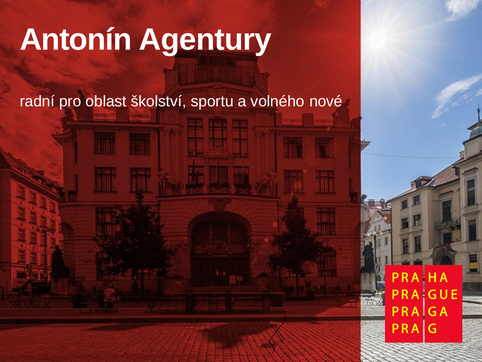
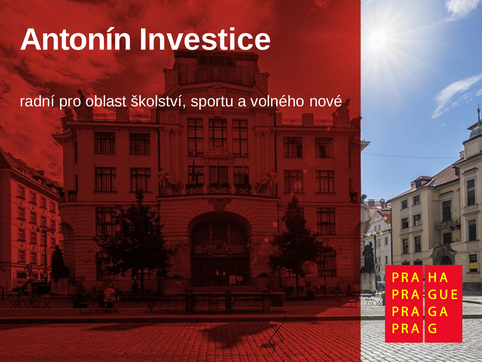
Agentury: Agentury -> Investice (205, 40)
